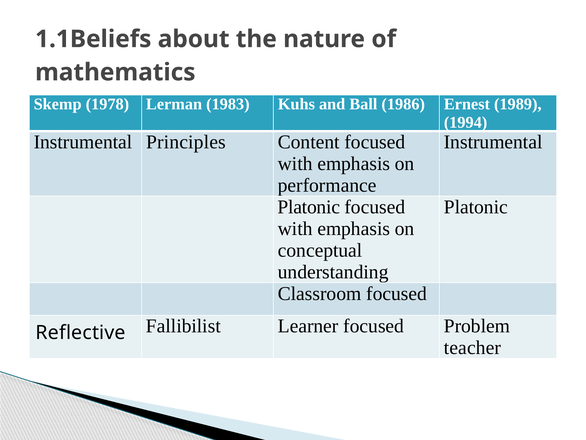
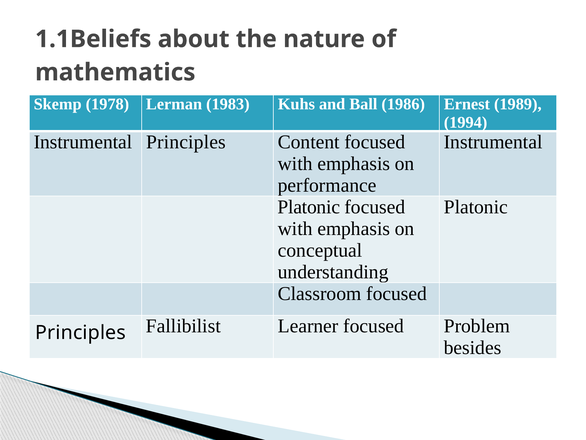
Reflective: Reflective -> Principles (81, 332)
teacher: teacher -> besides (473, 347)
